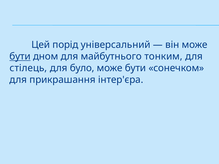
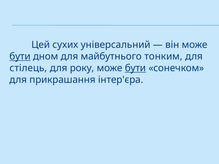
порід: порід -> сухих (65, 45)
було: було -> року (82, 68)
бути underline: none -> present (135, 68)
